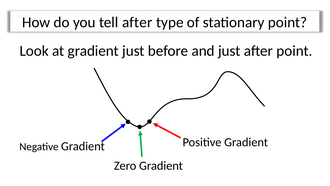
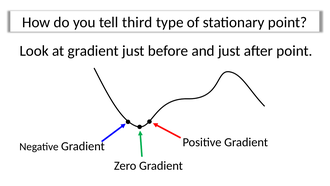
tell after: after -> third (137, 22)
